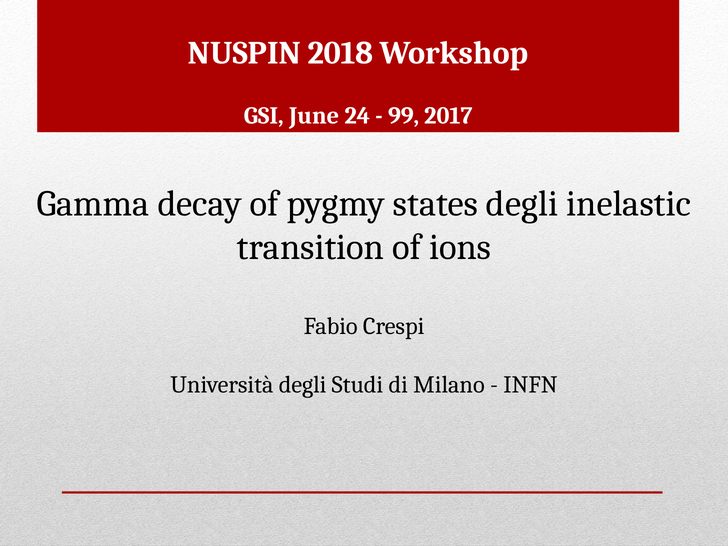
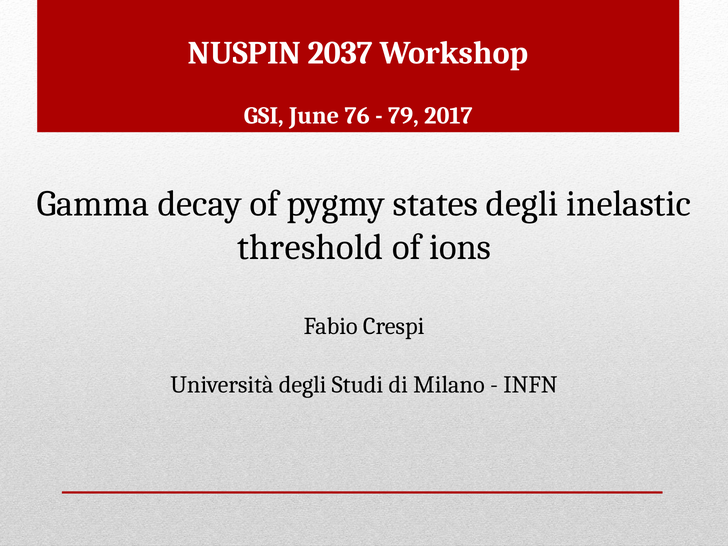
2018: 2018 -> 2037 (340, 53)
24: 24 -> 76 (357, 116)
99: 99 -> 79 (403, 116)
transition: transition -> threshold (310, 247)
